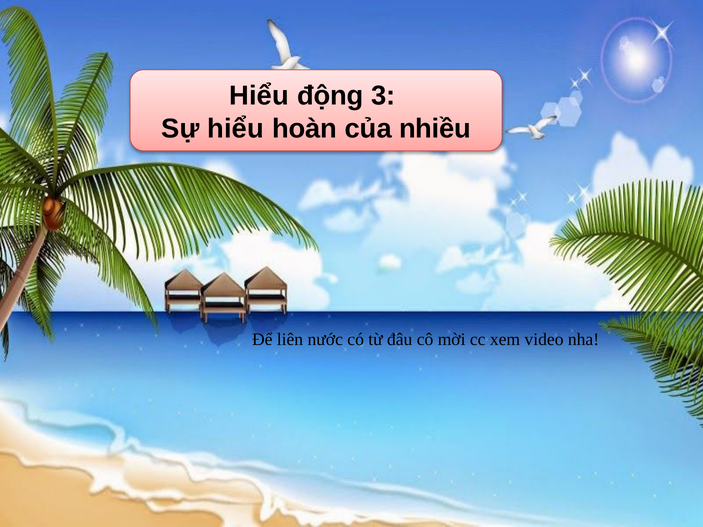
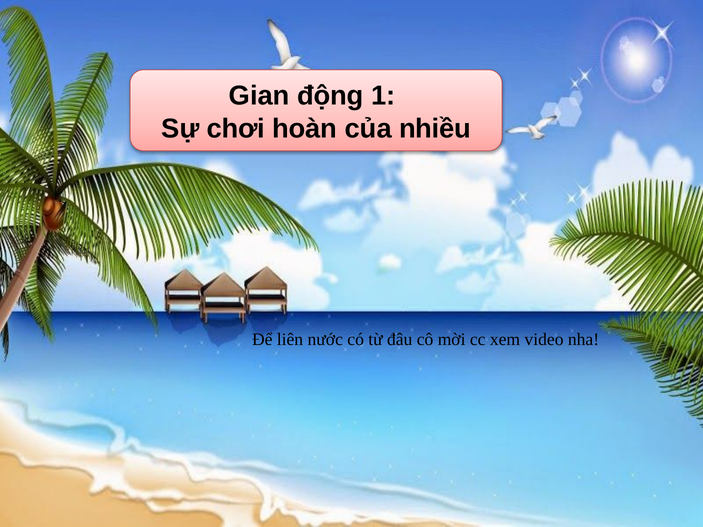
Hiểu: Hiểu -> Gian (259, 96)
3: 3 -> 1 (383, 96)
Sự hiểu: hiểu -> chơi (236, 129)
